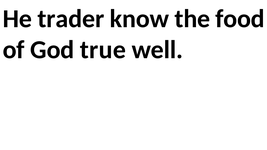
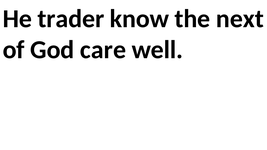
food: food -> next (240, 19)
true: true -> care (103, 50)
